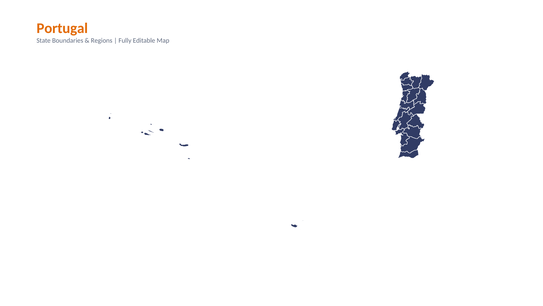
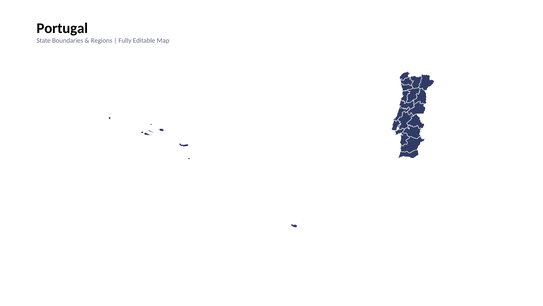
Portugal colour: orange -> black (62, 28)
